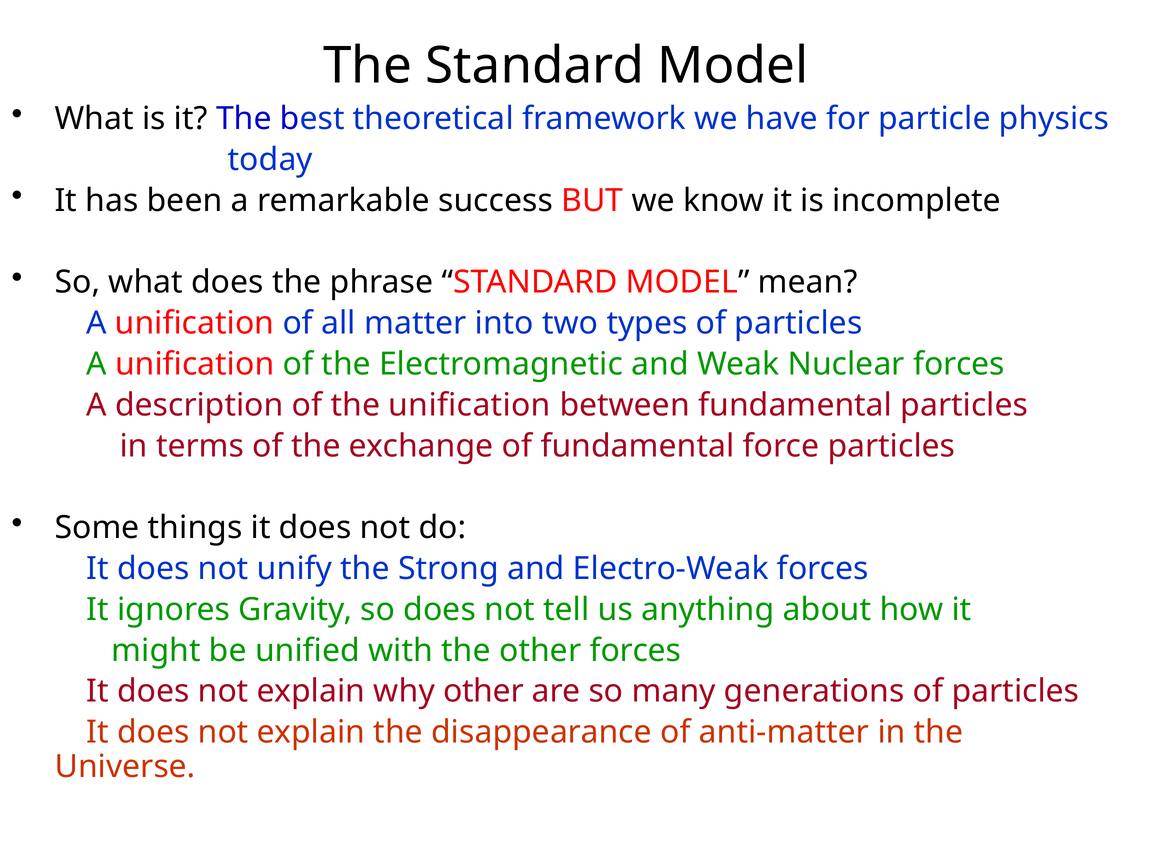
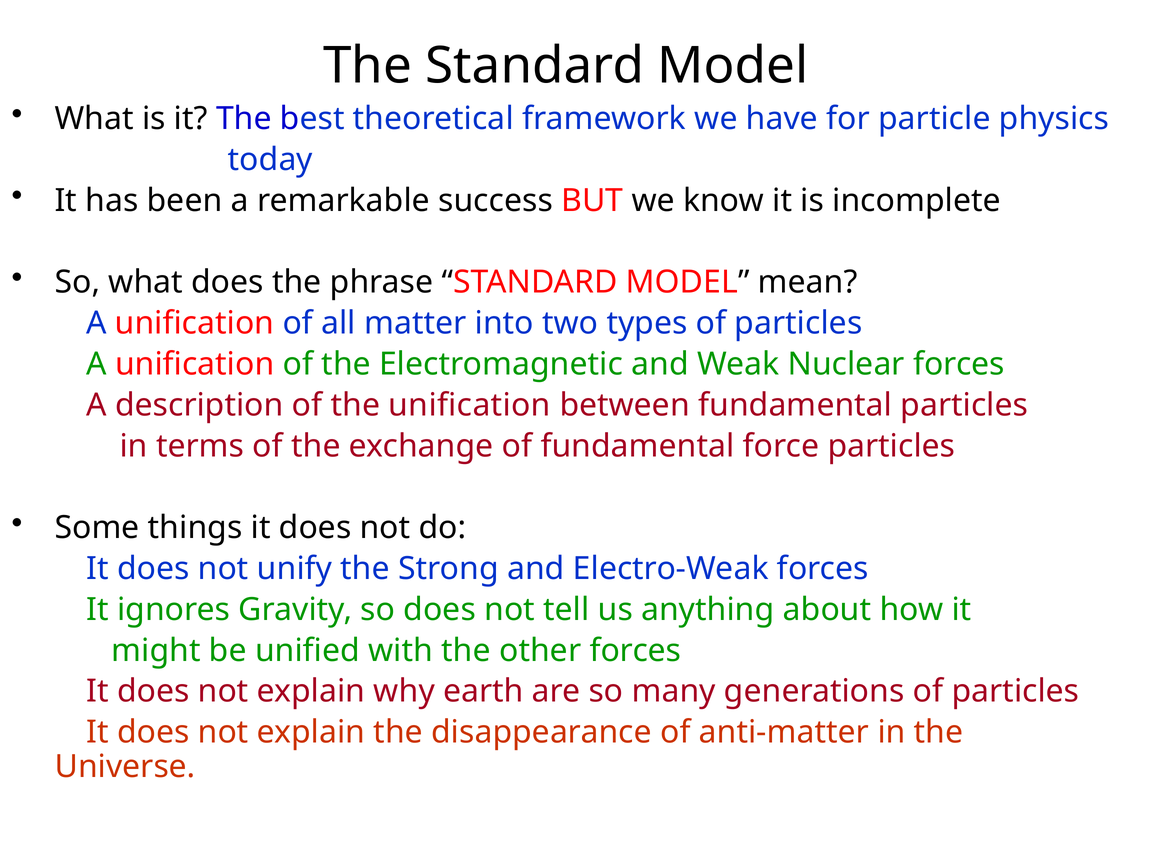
why other: other -> earth (483, 692)
